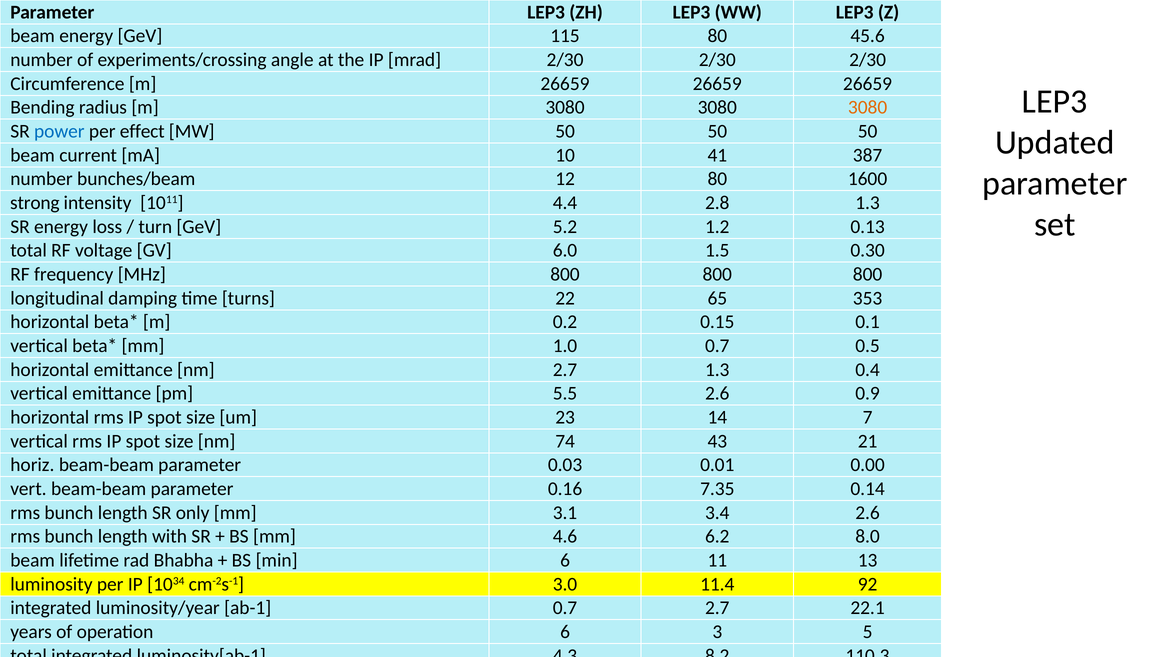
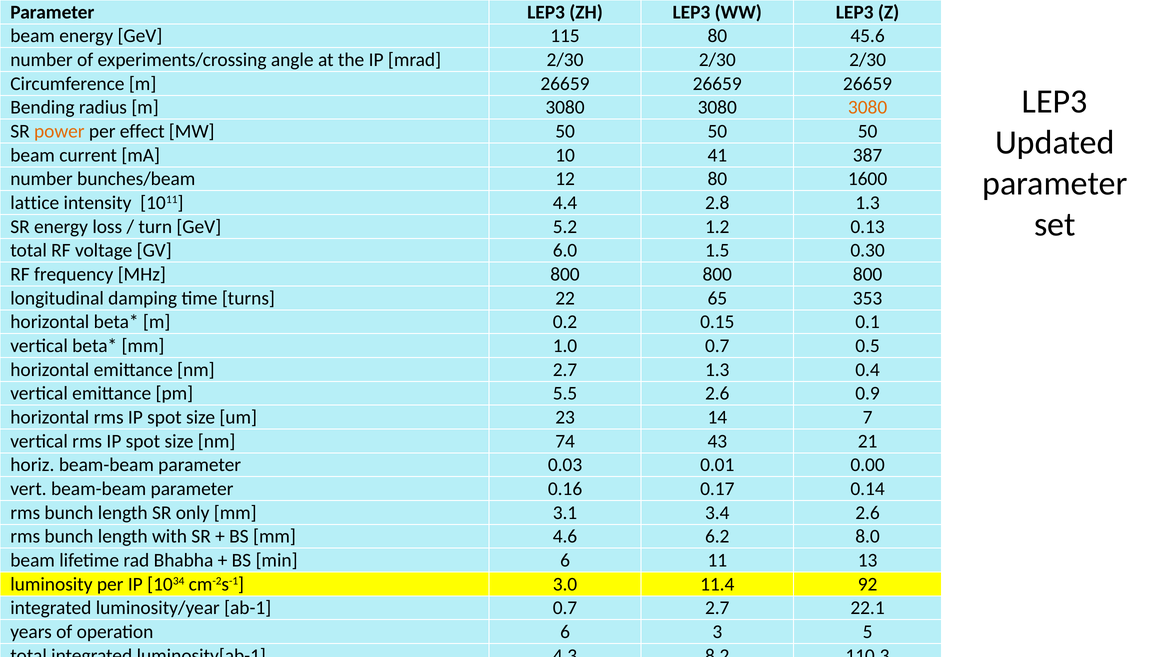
power colour: blue -> orange (59, 131)
strong: strong -> lattice (35, 203)
7.35: 7.35 -> 0.17 (717, 489)
